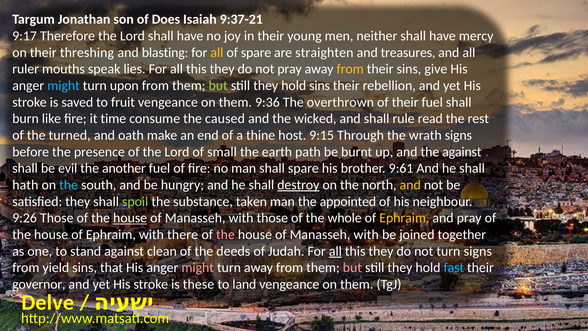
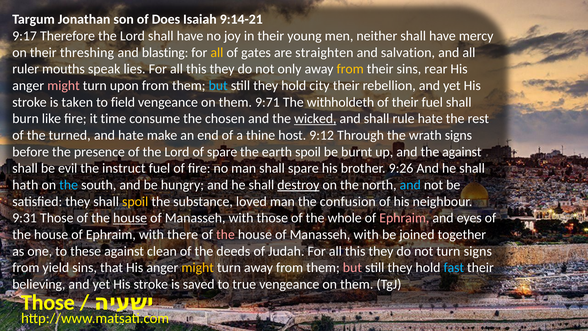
9:37-21: 9:37-21 -> 9:14-21 (241, 19)
of spare: spare -> gates (256, 52)
treasures: treasures -> salvation (408, 52)
not pray: pray -> only (290, 69)
give: give -> rear (436, 69)
might colour: light blue -> pink (64, 86)
but colour: light green -> light blue (218, 86)
hold sins: sins -> city (319, 86)
saved: saved -> taken (77, 102)
fruit: fruit -> field (123, 102)
9:36: 9:36 -> 9:71 (267, 102)
overthrown: overthrown -> withholdeth (340, 102)
caused: caused -> chosen (225, 119)
wicked underline: none -> present (315, 119)
rule read: read -> hate (430, 119)
and oath: oath -> hate (131, 135)
9:15: 9:15 -> 9:12 (322, 135)
of small: small -> spare (222, 152)
earth path: path -> spoil (308, 152)
another: another -> instruct (124, 168)
9:61: 9:61 -> 9:26 (401, 168)
and colour: yellow -> light blue (410, 185)
spoil colour: light green -> yellow (135, 201)
taken: taken -> loved (251, 201)
appointed: appointed -> confusion (348, 201)
9:26: 9:26 -> 9:31 (25, 218)
Ephraim colour: yellow -> pink (404, 218)
and pray: pray -> eyes (469, 218)
stand: stand -> these (86, 251)
all underline: present -> none (335, 251)
might colour: pink -> yellow (198, 268)
governor: governor -> believing (39, 284)
these: these -> saved (199, 284)
land: land -> true (244, 284)
Delve: Delve -> Those (48, 302)
